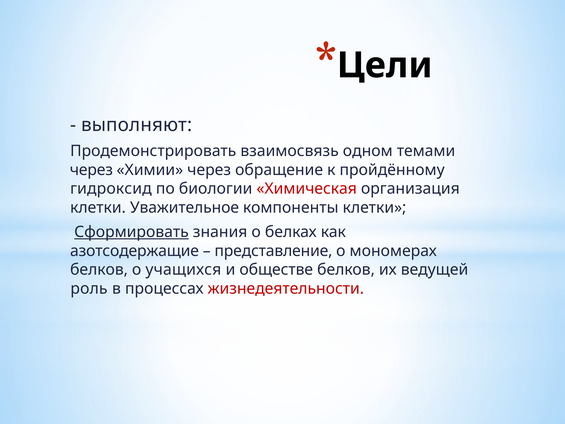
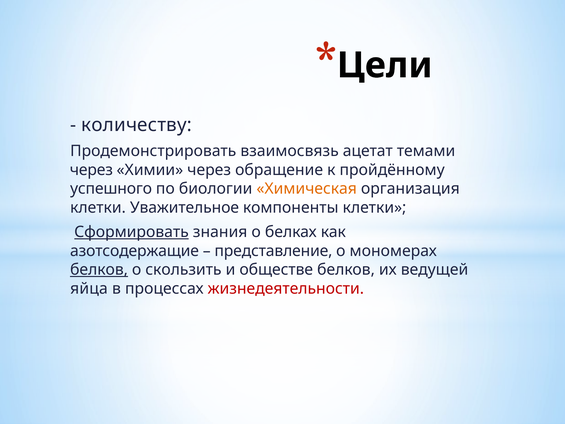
выполняют: выполняют -> количеству (137, 125)
одном: одном -> ацетат (368, 151)
гидроксид: гидроксид -> успешного (111, 189)
Химическая colour: red -> orange (307, 189)
белков underline: none -> present (99, 270)
учащихся: учащихся -> скользить (183, 270)
роль: роль -> яйца (89, 288)
